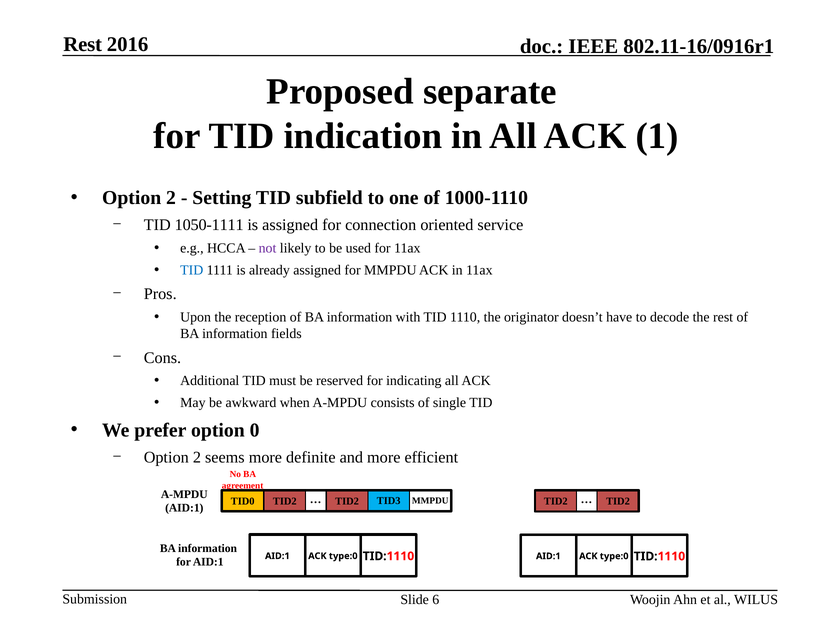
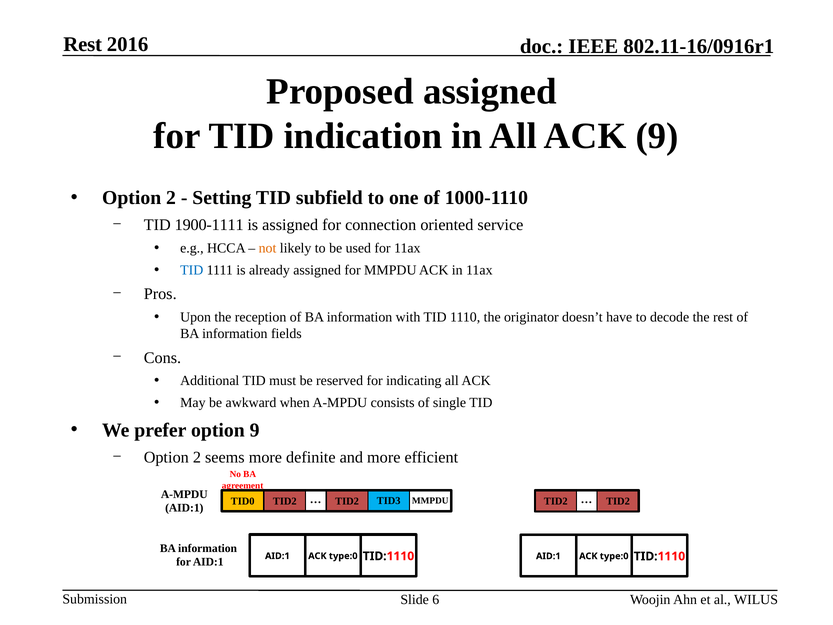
Proposed separate: separate -> assigned (490, 91)
ACK 1: 1 -> 9 (657, 136)
1050-1111: 1050-1111 -> 1900-1111 (209, 225)
not colour: purple -> orange (267, 248)
option 0: 0 -> 9 (255, 430)
